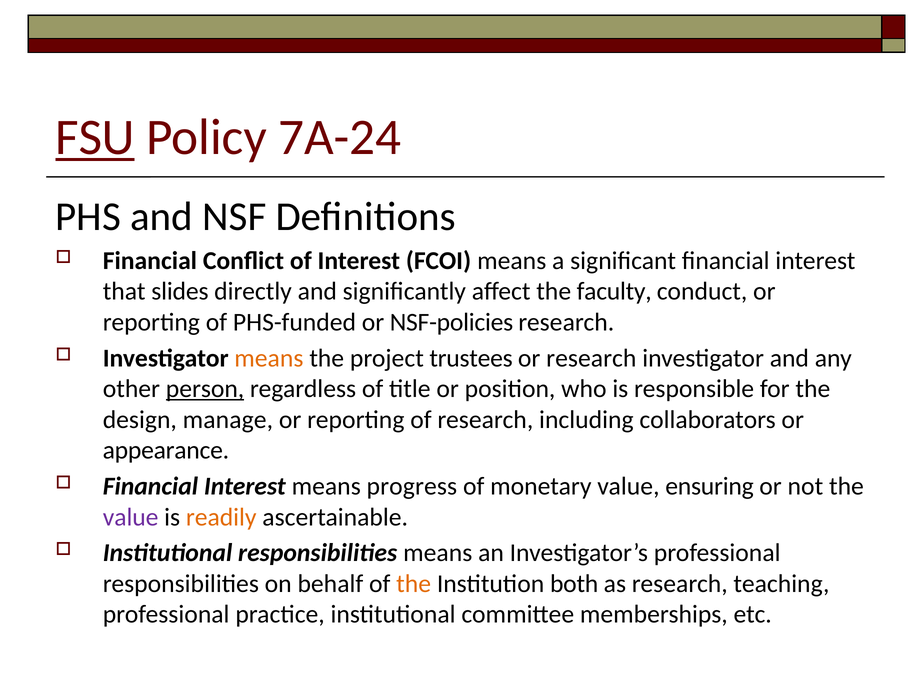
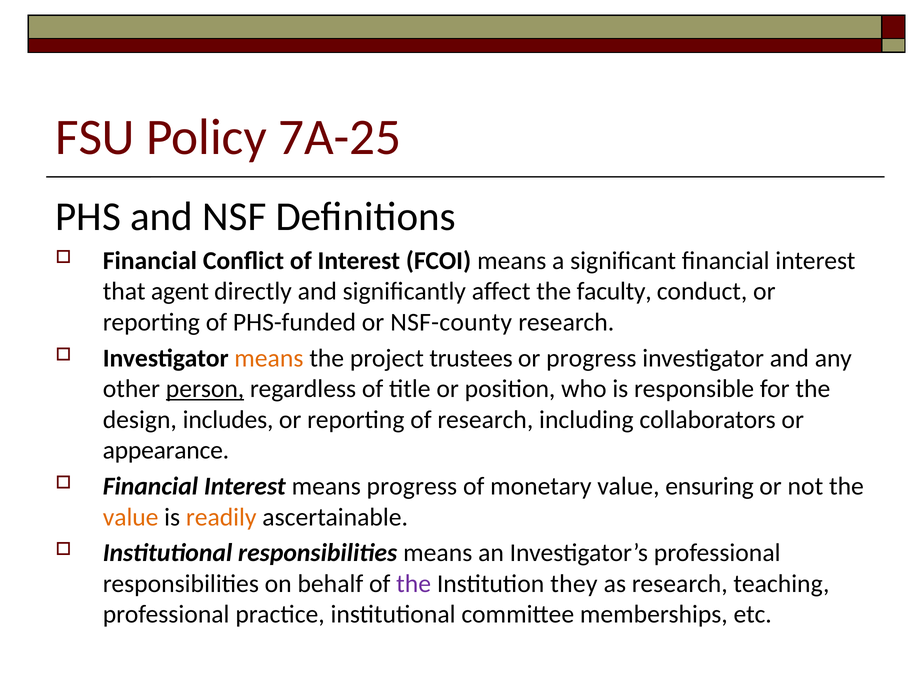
FSU underline: present -> none (95, 137)
7A-24: 7A-24 -> 7A-25 (340, 137)
slides: slides -> agent (180, 292)
NSF-policies: NSF-policies -> NSF-county (451, 322)
or research: research -> progress (591, 358)
manage: manage -> includes (228, 420)
value colour: purple -> orange (131, 517)
the colour: orange -> purple (414, 584)
both: both -> they (574, 584)
